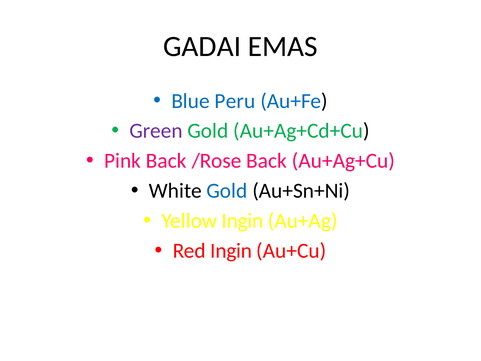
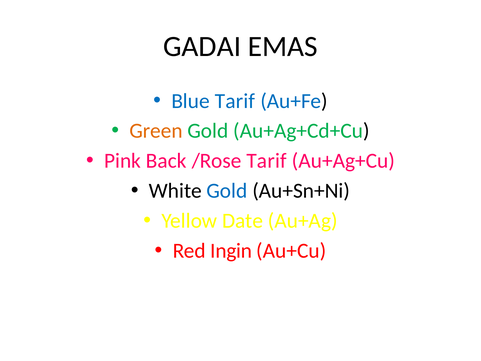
Blue Peru: Peru -> Tarif (235, 101)
Green colour: purple -> orange (156, 131)
/Rose Back: Back -> Tarif (267, 161)
Yellow Ingin: Ingin -> Date (243, 221)
